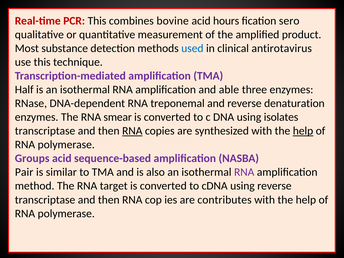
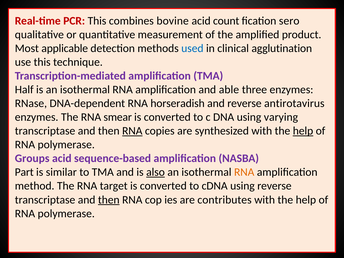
hours: hours -> count (226, 21)
substance: substance -> applicable (65, 48)
antirotavirus: antirotavirus -> agglutination (282, 48)
treponemal: treponemal -> horseradish (178, 103)
denaturation: denaturation -> antirotavirus (294, 103)
isolates: isolates -> varying (281, 117)
Pair: Pair -> Part (24, 172)
also underline: none -> present (156, 172)
RNA colour: purple -> orange (244, 172)
then underline: none -> present (109, 200)
